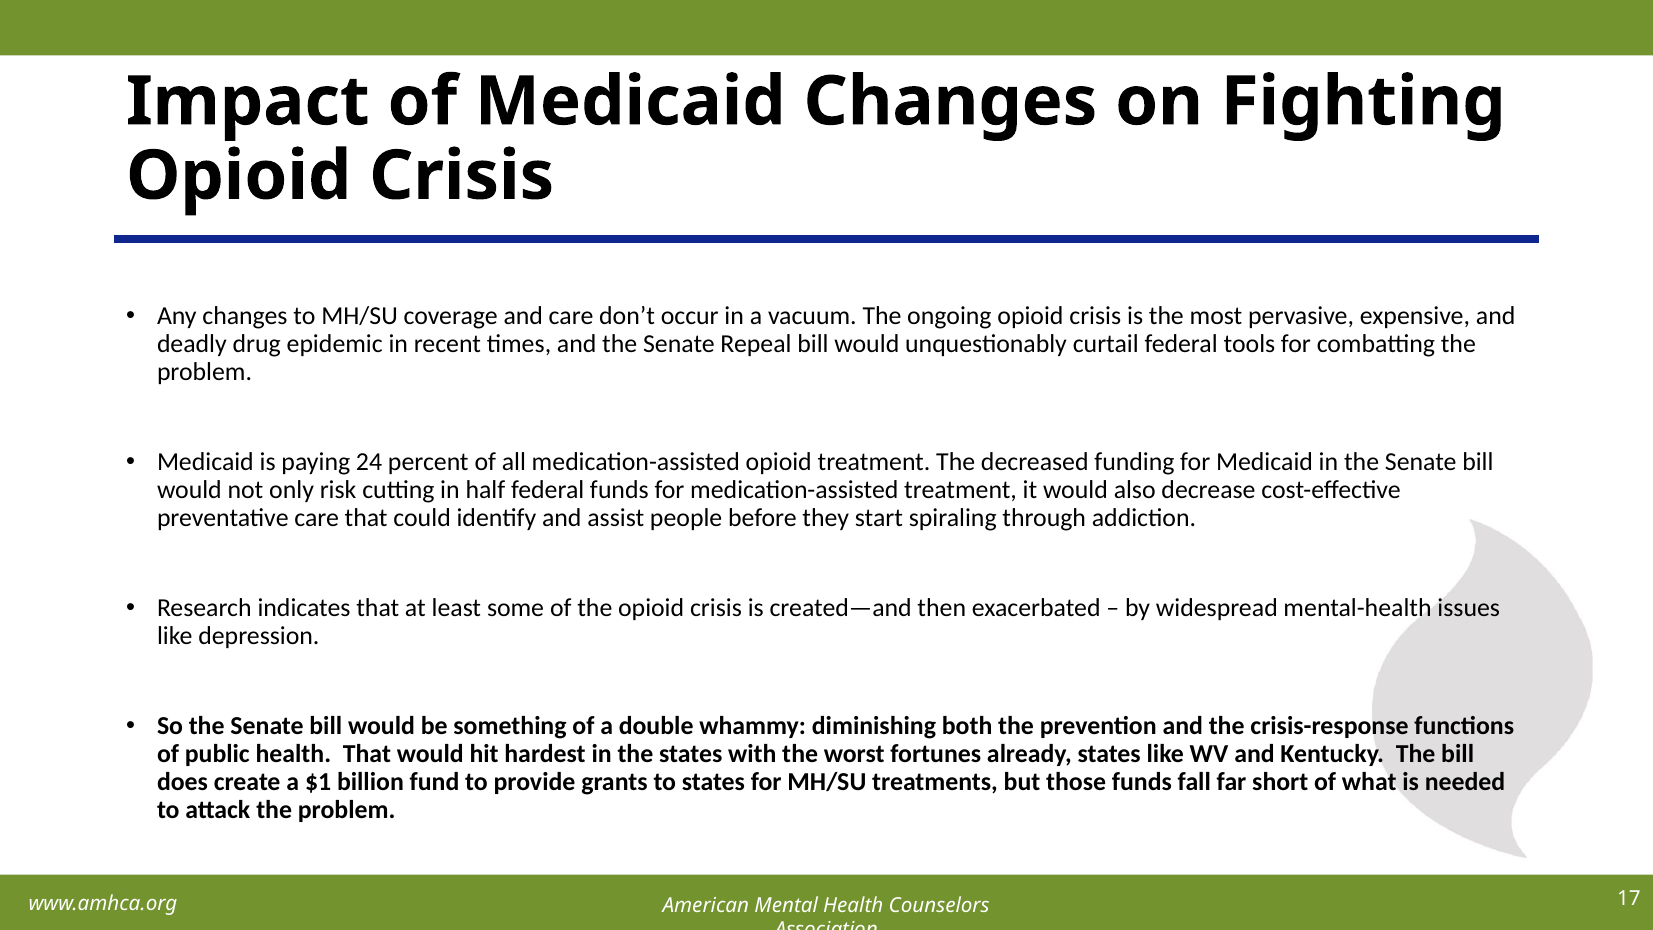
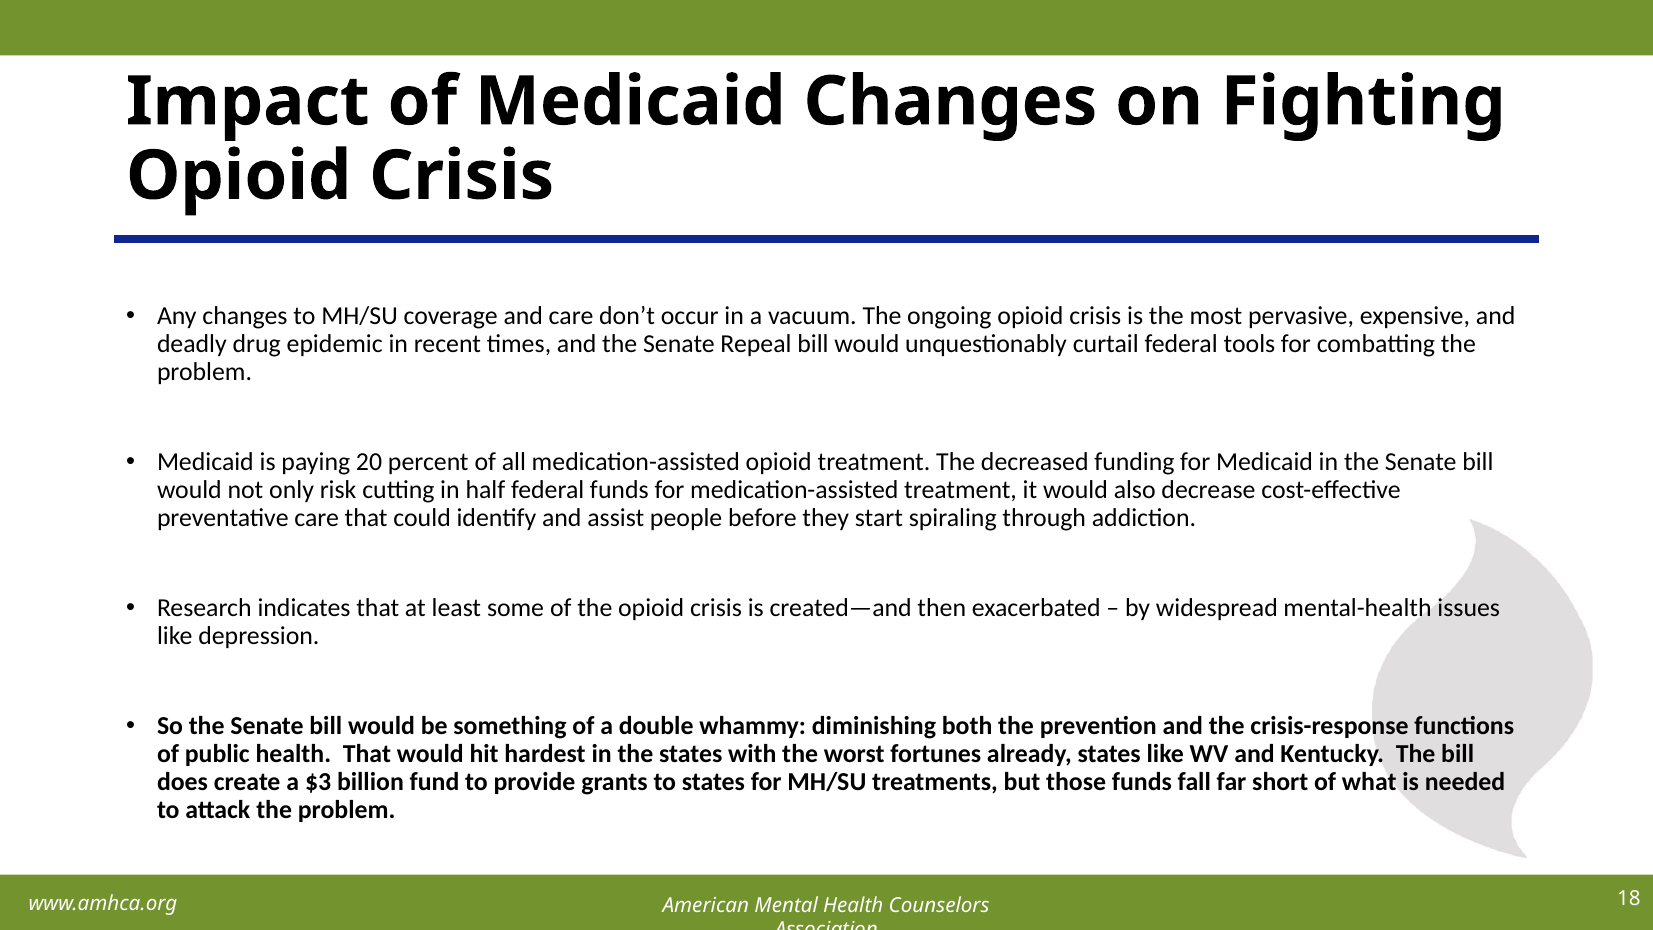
24: 24 -> 20 (369, 462)
$1: $1 -> $3 (318, 782)
17: 17 -> 18 (1629, 899)
